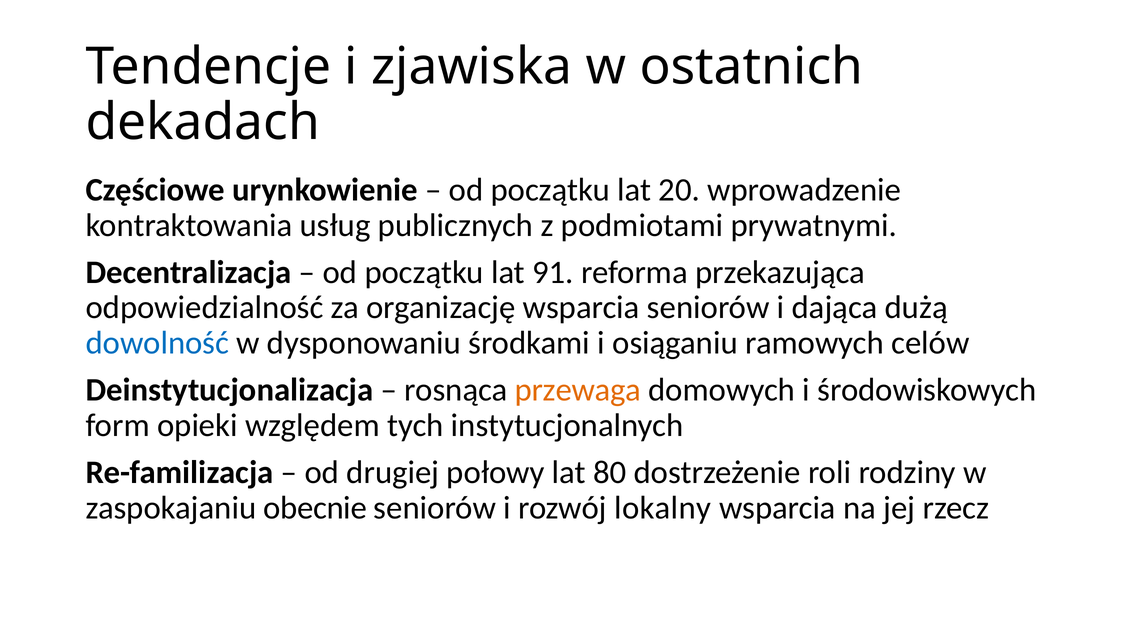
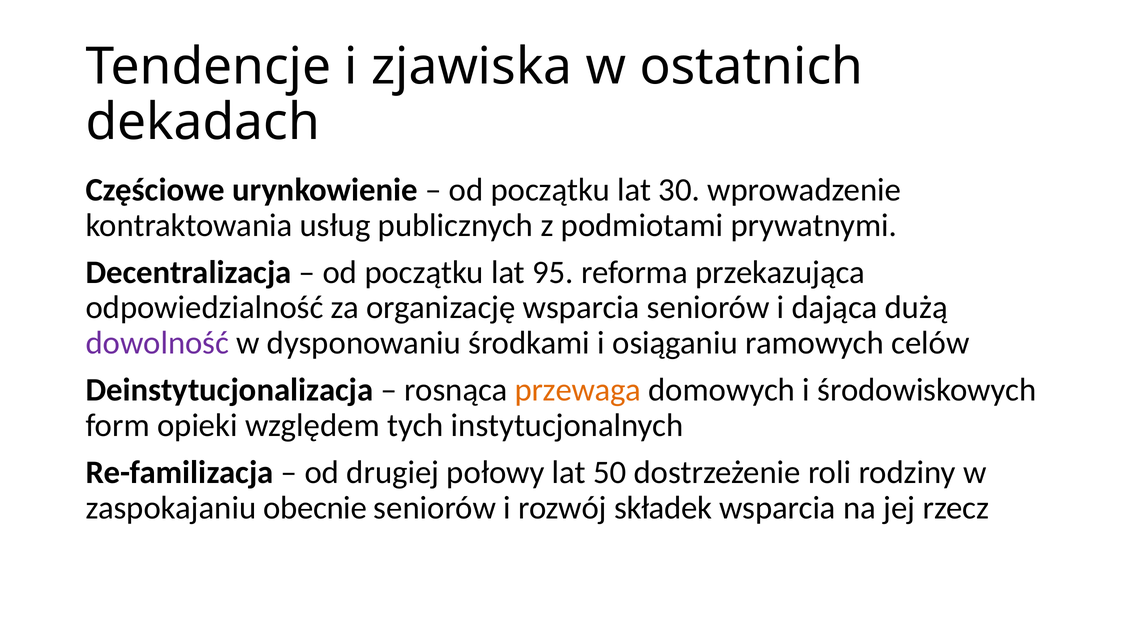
20: 20 -> 30 (679, 190)
91: 91 -> 95 (553, 272)
dowolność colour: blue -> purple (157, 343)
80: 80 -> 50 (610, 473)
lokalny: lokalny -> składek (663, 508)
